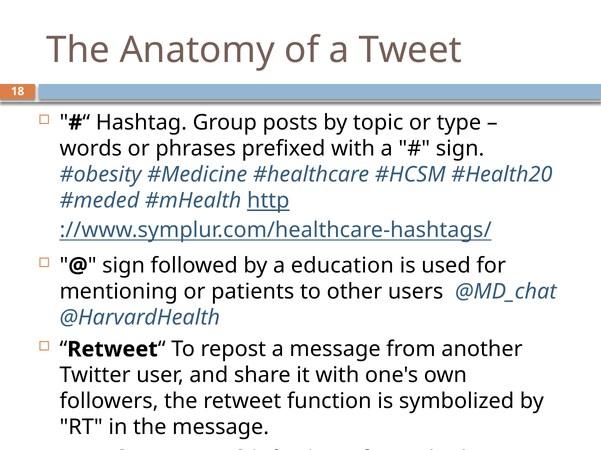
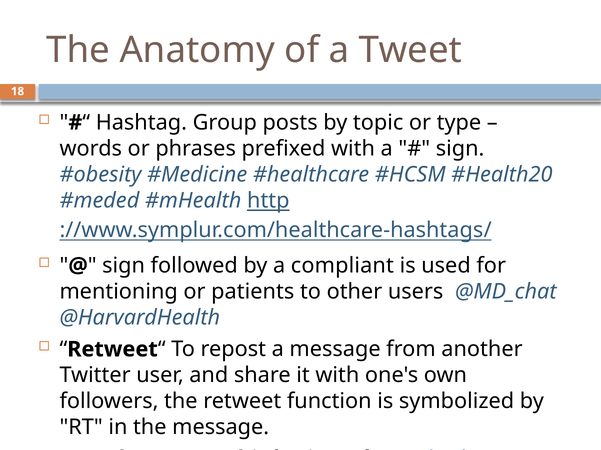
education: education -> compliant (342, 266)
